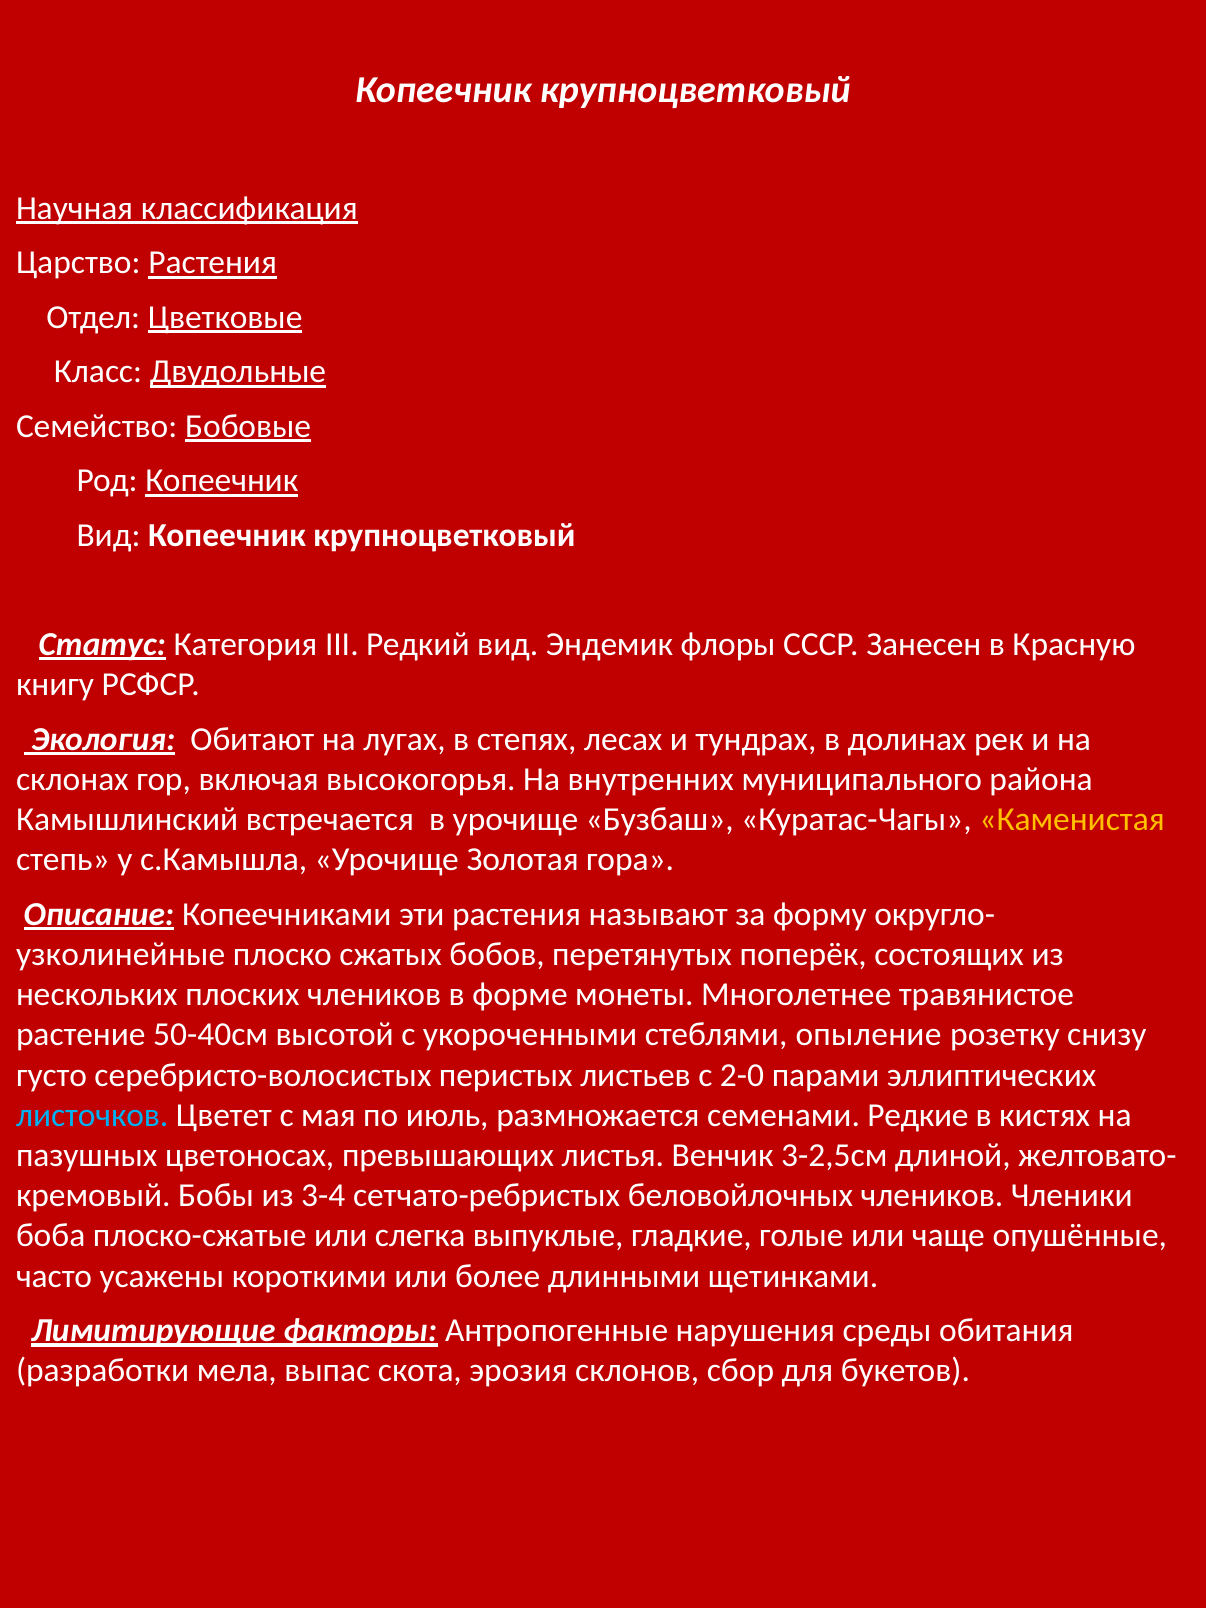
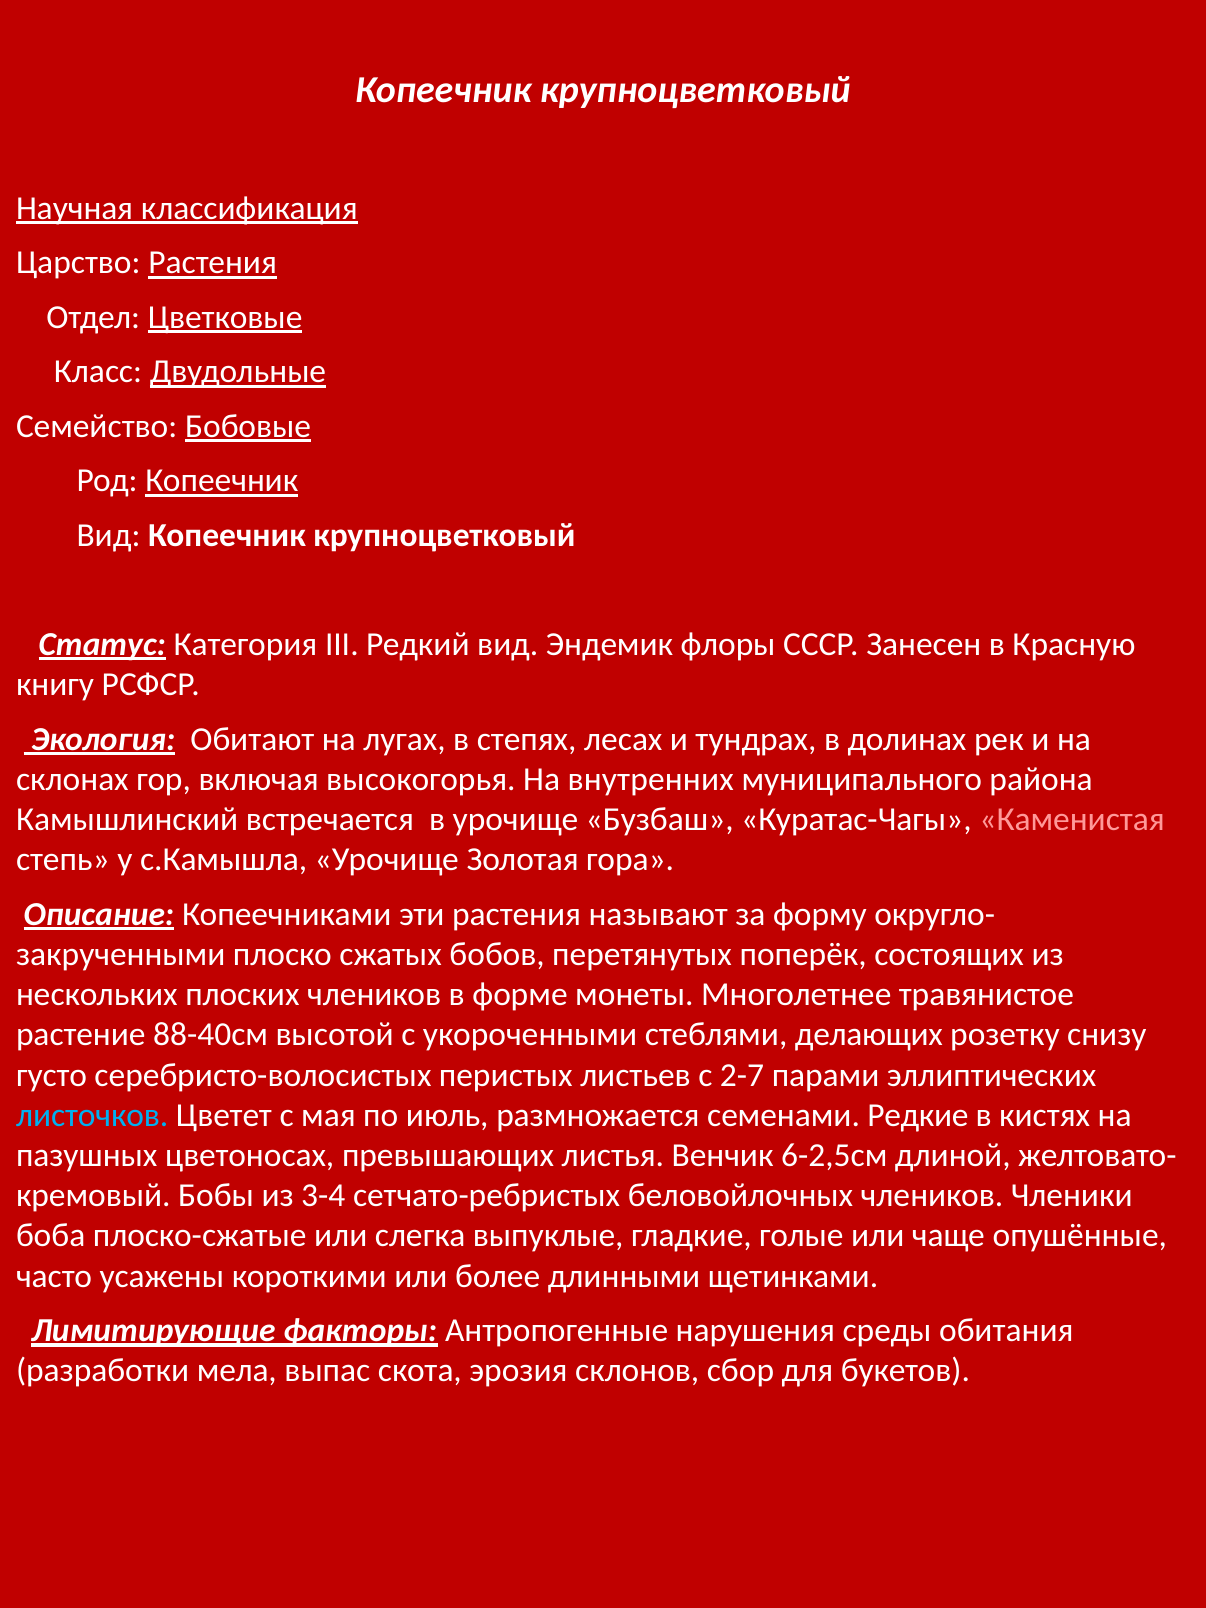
Каменистая colour: yellow -> pink (1072, 819)
узколинейные: узколинейные -> закрученными (121, 954)
50-40см: 50-40см -> 88-40см (211, 1035)
опыление: опыление -> делающих (869, 1035)
2-0: 2-0 -> 2-7 (742, 1075)
3-2,5см: 3-2,5см -> 6-2,5см (834, 1155)
